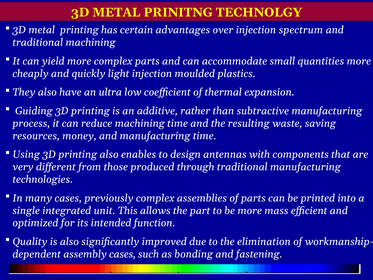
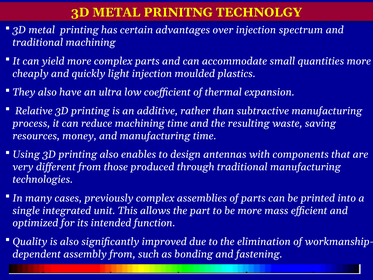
Guiding: Guiding -> Relative (34, 111)
assembly cases: cases -> from (122, 254)
